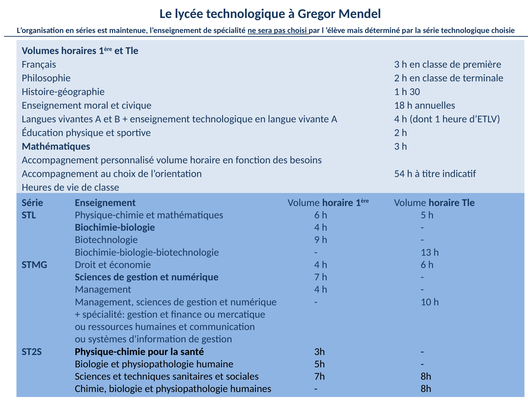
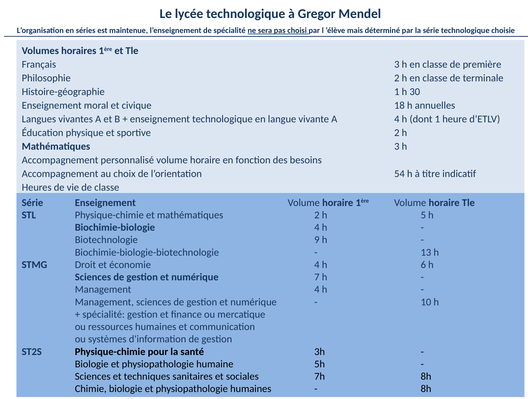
mathématiques 6: 6 -> 2 (317, 215)
